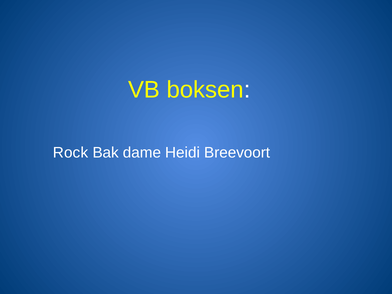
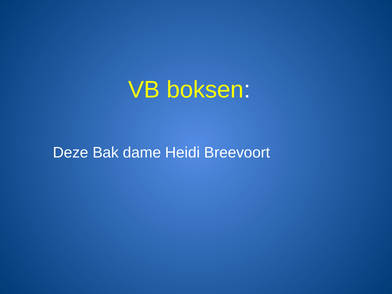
Rock: Rock -> Deze (71, 153)
